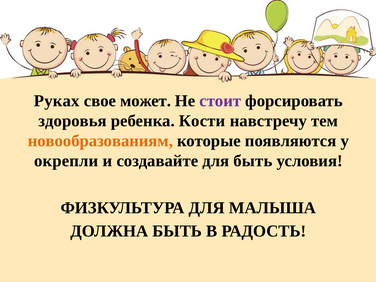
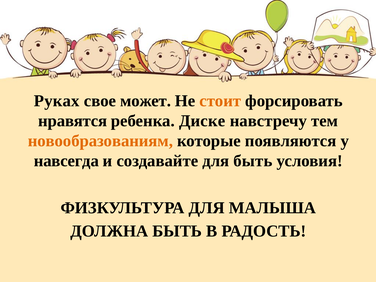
стоит colour: purple -> orange (220, 101)
здоровья: здоровья -> нравятся (73, 121)
Кости: Кости -> Диске (202, 121)
окрепли: окрепли -> навсегда (66, 161)
